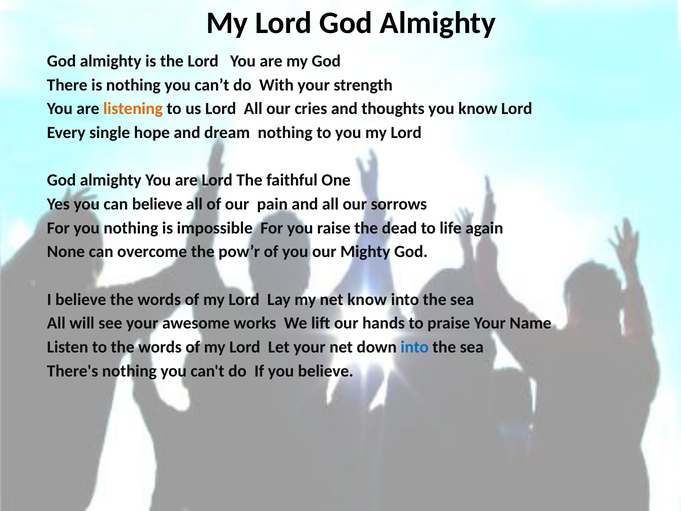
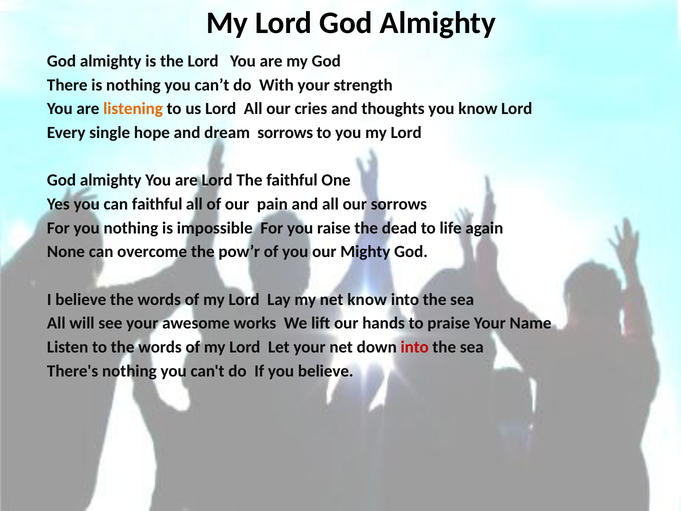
dream nothing: nothing -> sorrows (285, 133)
can believe: believe -> faithful (157, 204)
into colour: blue -> red (415, 347)
